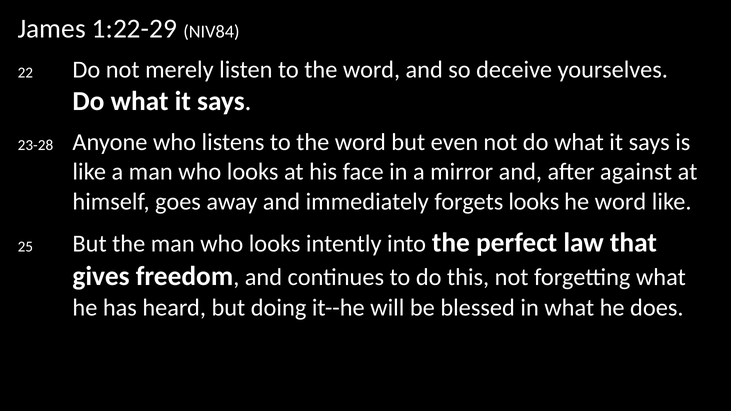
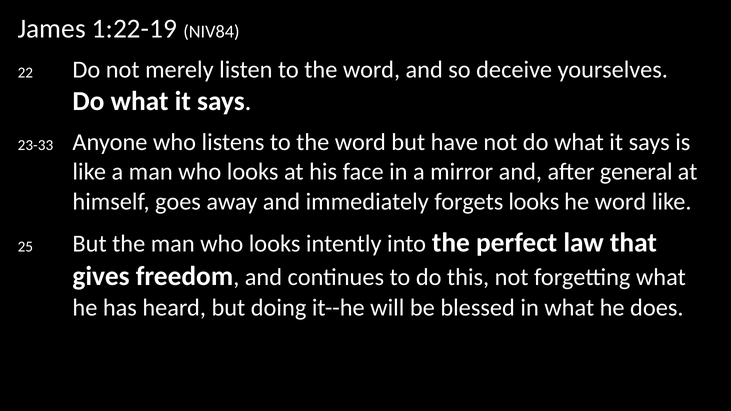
1:22-29: 1:22-29 -> 1:22-19 (134, 29)
23-28: 23-28 -> 23-33 (35, 145)
even: even -> have (454, 142)
against: against -> general (636, 172)
